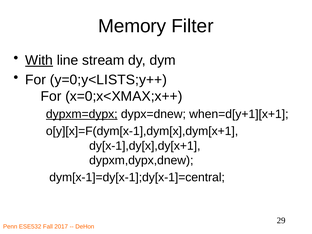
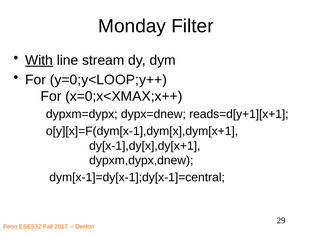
Memory: Memory -> Monday (132, 26)
y=0;y<LISTS;y++: y=0;y<LISTS;y++ -> y=0;y<LOOP;y++ (108, 80)
dypxm=dypx underline: present -> none (82, 114)
when=d[y+1][x+1: when=d[y+1][x+1 -> reads=d[y+1][x+1 (239, 114)
